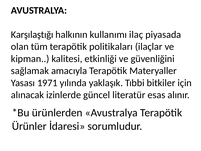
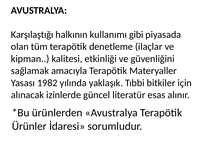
ilaç: ilaç -> gibi (136, 34)
politikaları: politikaları -> denetleme (111, 47)
1971: 1971 -> 1982 (47, 83)
